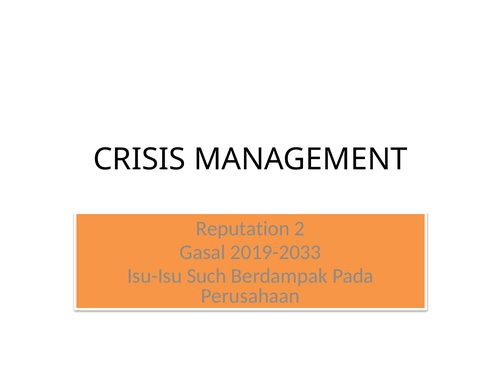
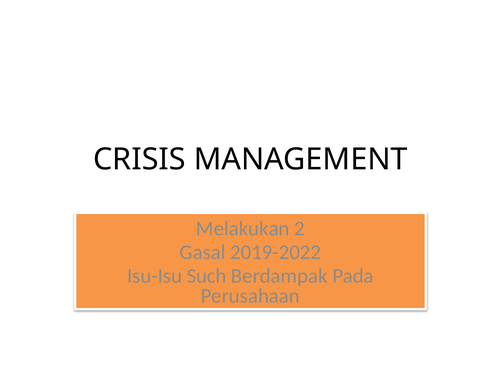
Reputation: Reputation -> Melakukan (243, 229)
2019-2033: 2019-2033 -> 2019-2022 (276, 252)
